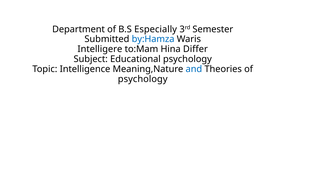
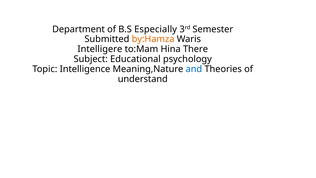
by:Hamza colour: blue -> orange (153, 39)
Differ: Differ -> There (195, 49)
psychology: psychology -> understand (143, 79)
